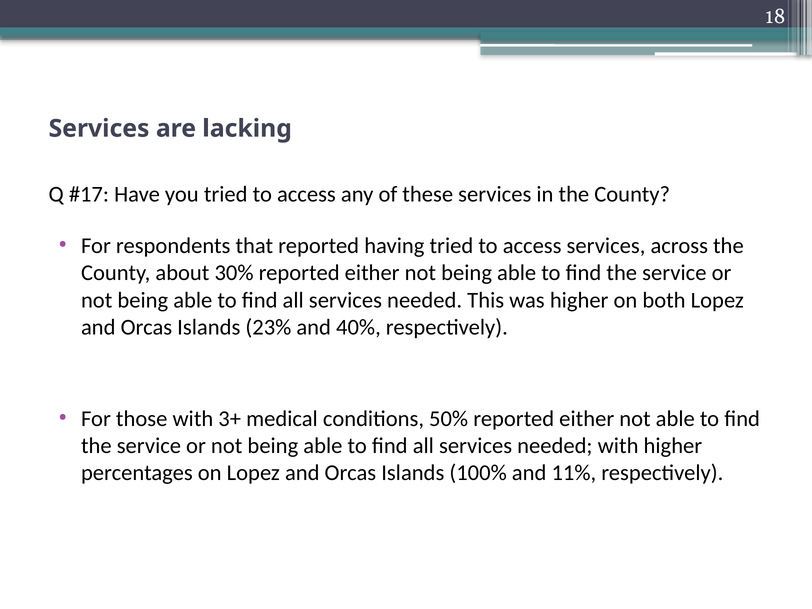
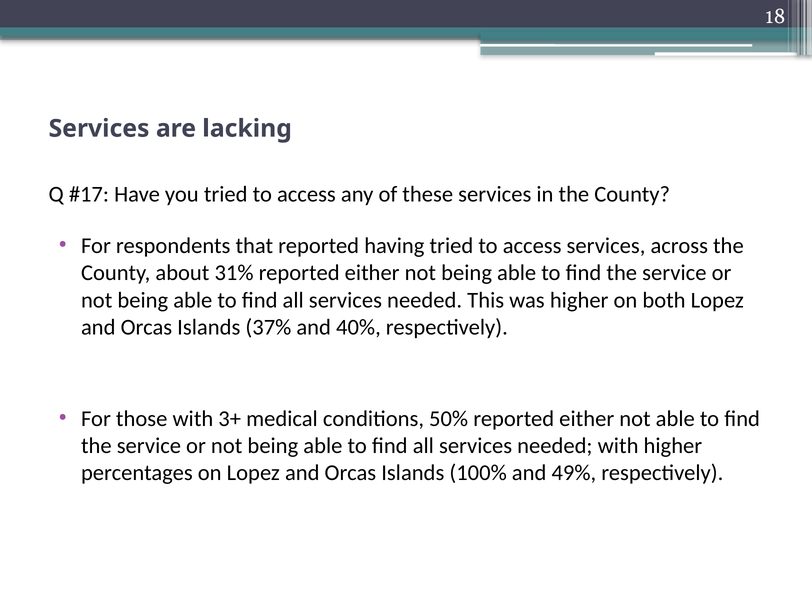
30%: 30% -> 31% (234, 273)
23%: 23% -> 37% (268, 327)
11%: 11% -> 49% (574, 473)
